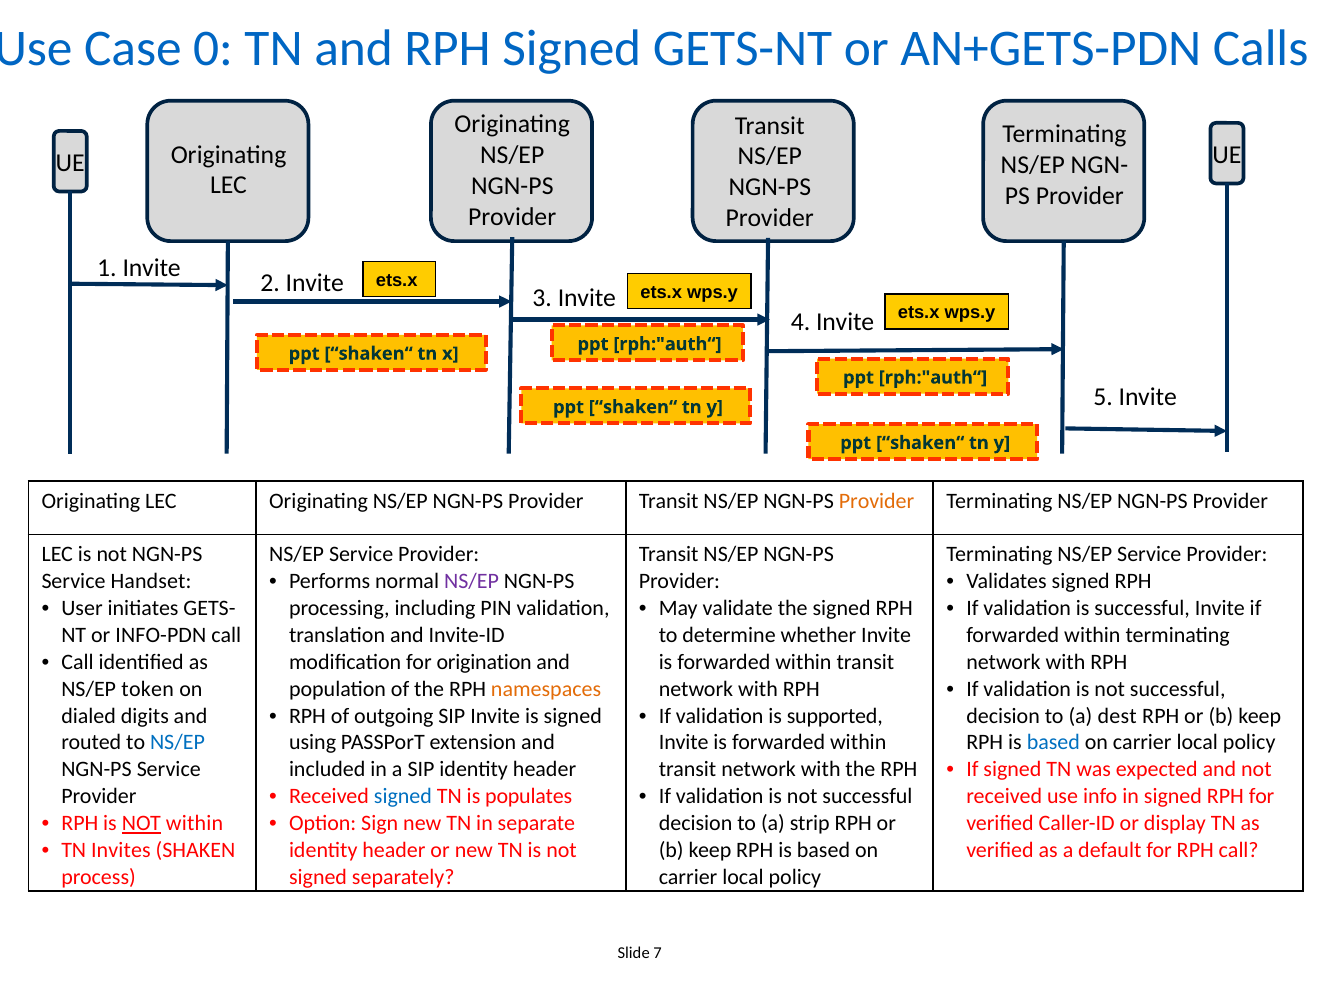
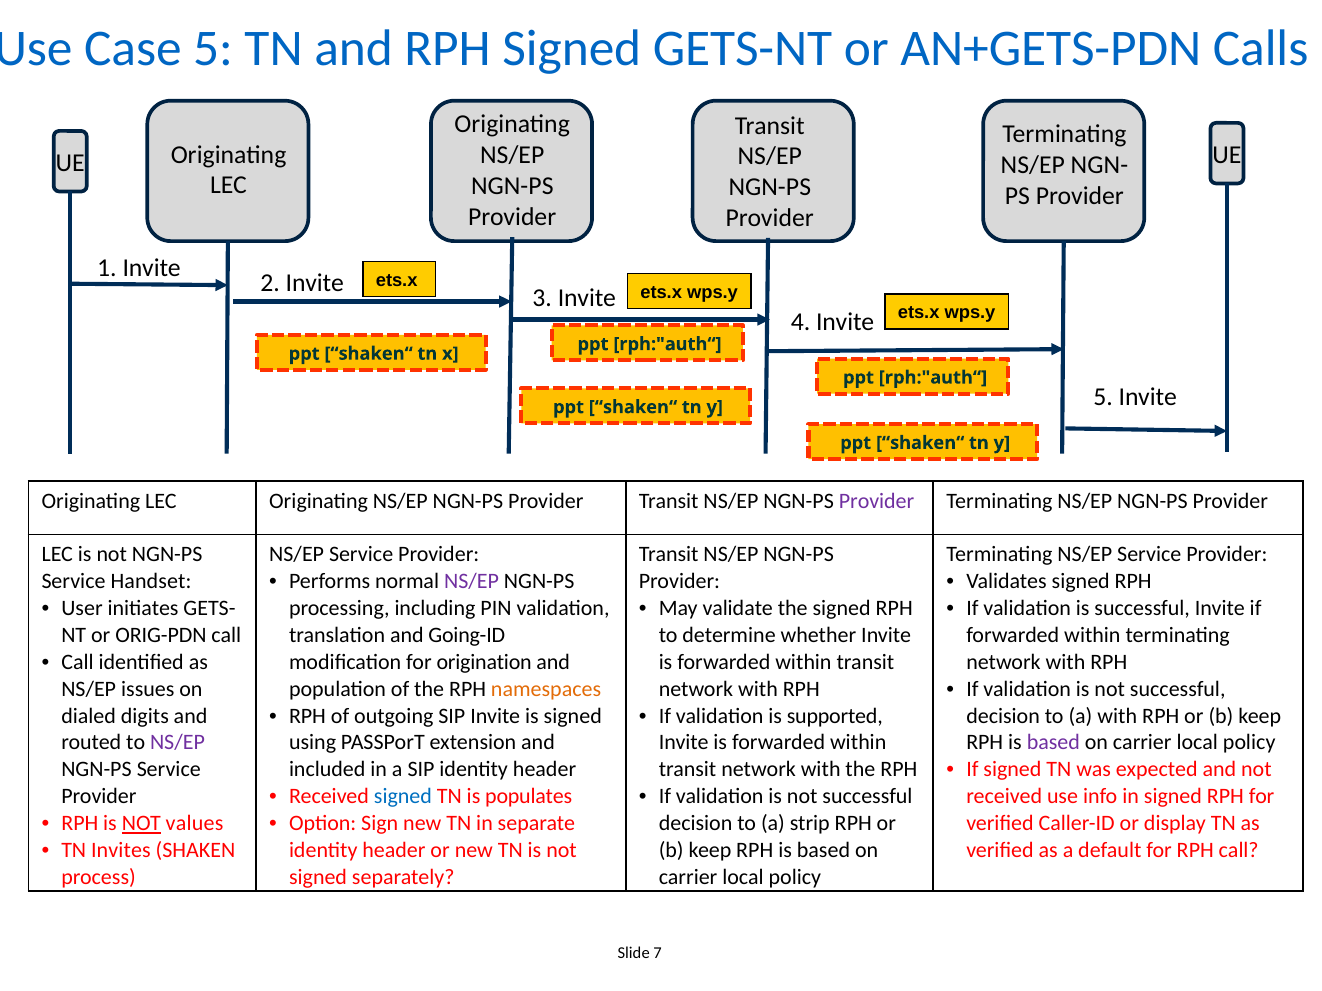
Case 0: 0 -> 5 (213, 48)
Provider colour: orange -> purple (877, 501)
INFO-PDN: INFO-PDN -> ORIG-PDN (161, 636)
Invite-ID: Invite-ID -> Going-ID (467, 636)
token: token -> issues (148, 689)
a dest: dest -> with (1117, 716)
NS/EP colour: blue -> purple (177, 743)
based colour: blue -> purple (1053, 743)
NOT within: within -> values (195, 824)
